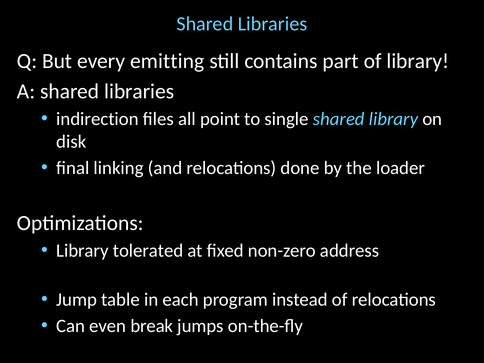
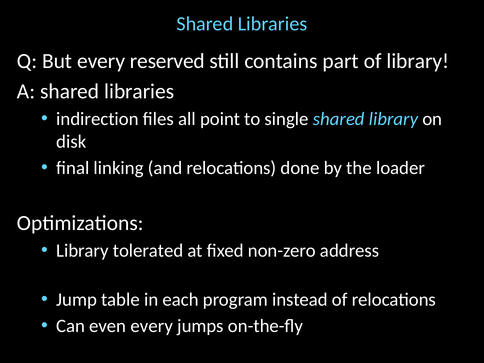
emitting: emitting -> reserved (167, 61)
even break: break -> every (152, 326)
